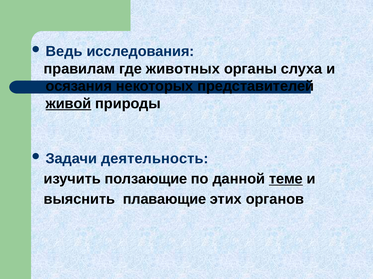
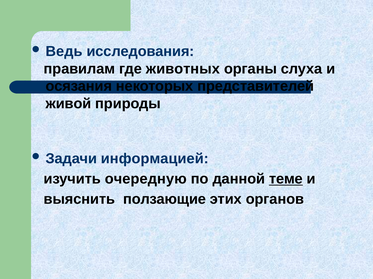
живой underline: present -> none (68, 104)
деятельность: деятельность -> информацией (155, 159)
ползающие: ползающие -> очередную (146, 179)
плавающие: плавающие -> ползающие (165, 200)
